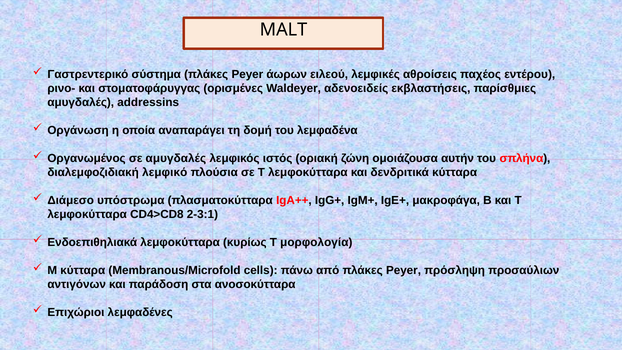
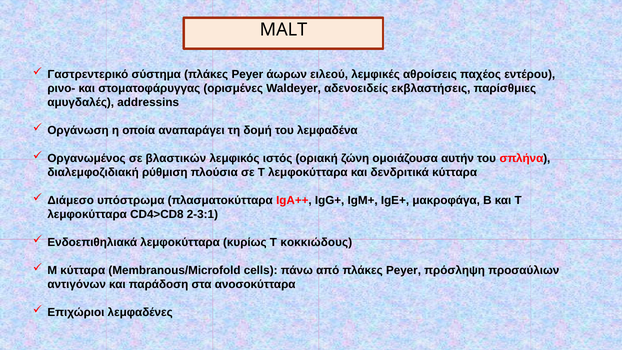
σε αμυγδαλές: αμυγδαλές -> βλαστικών (176, 158)
λεμφικό: λεμφικό -> ρύθμιση (165, 172)
μορφολογία: μορφολογία -> κοκκιώδους (316, 242)
